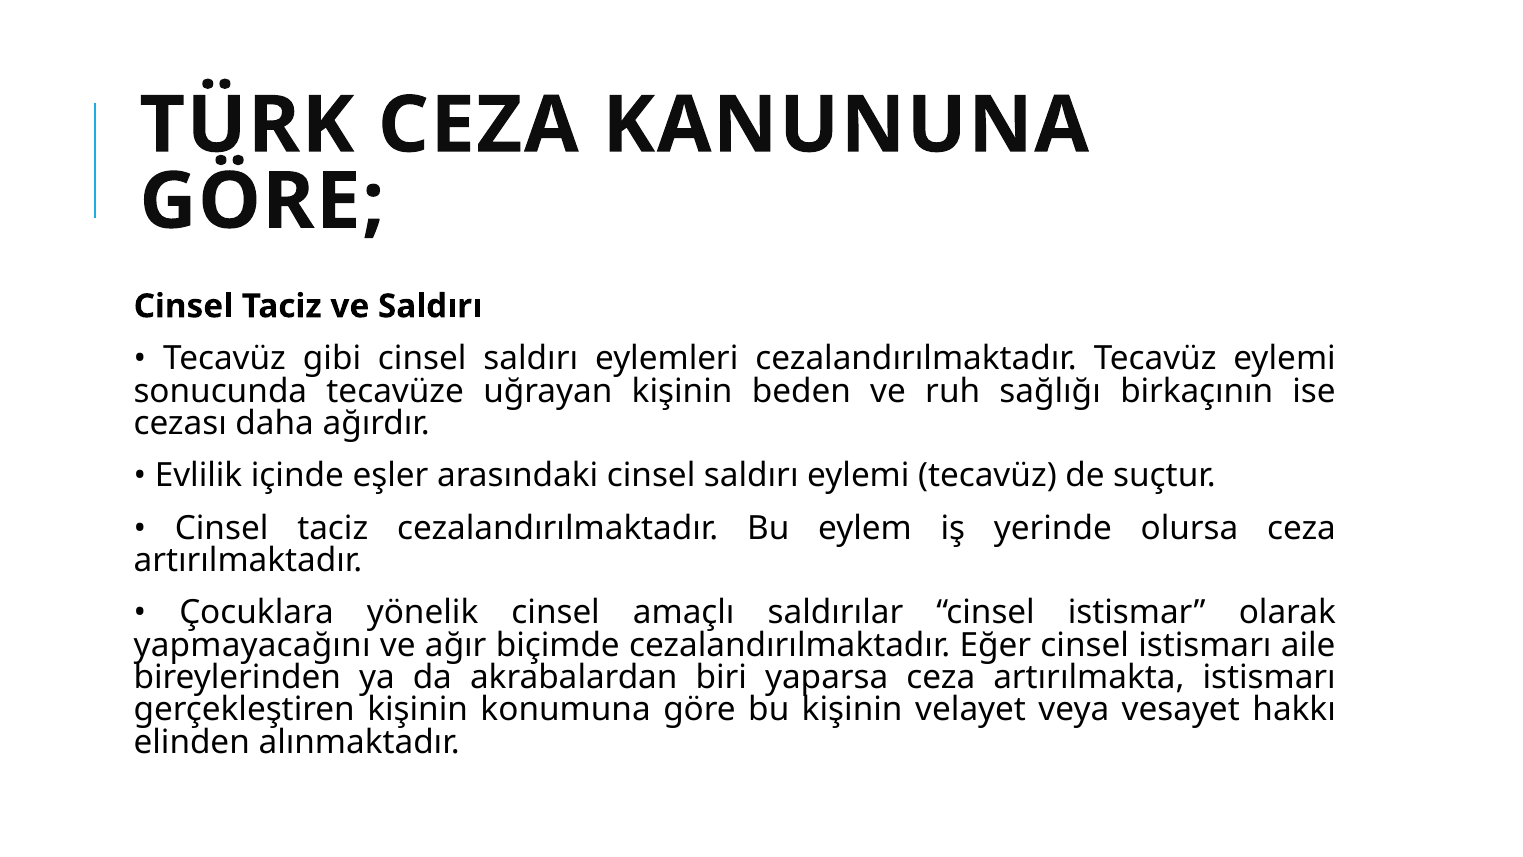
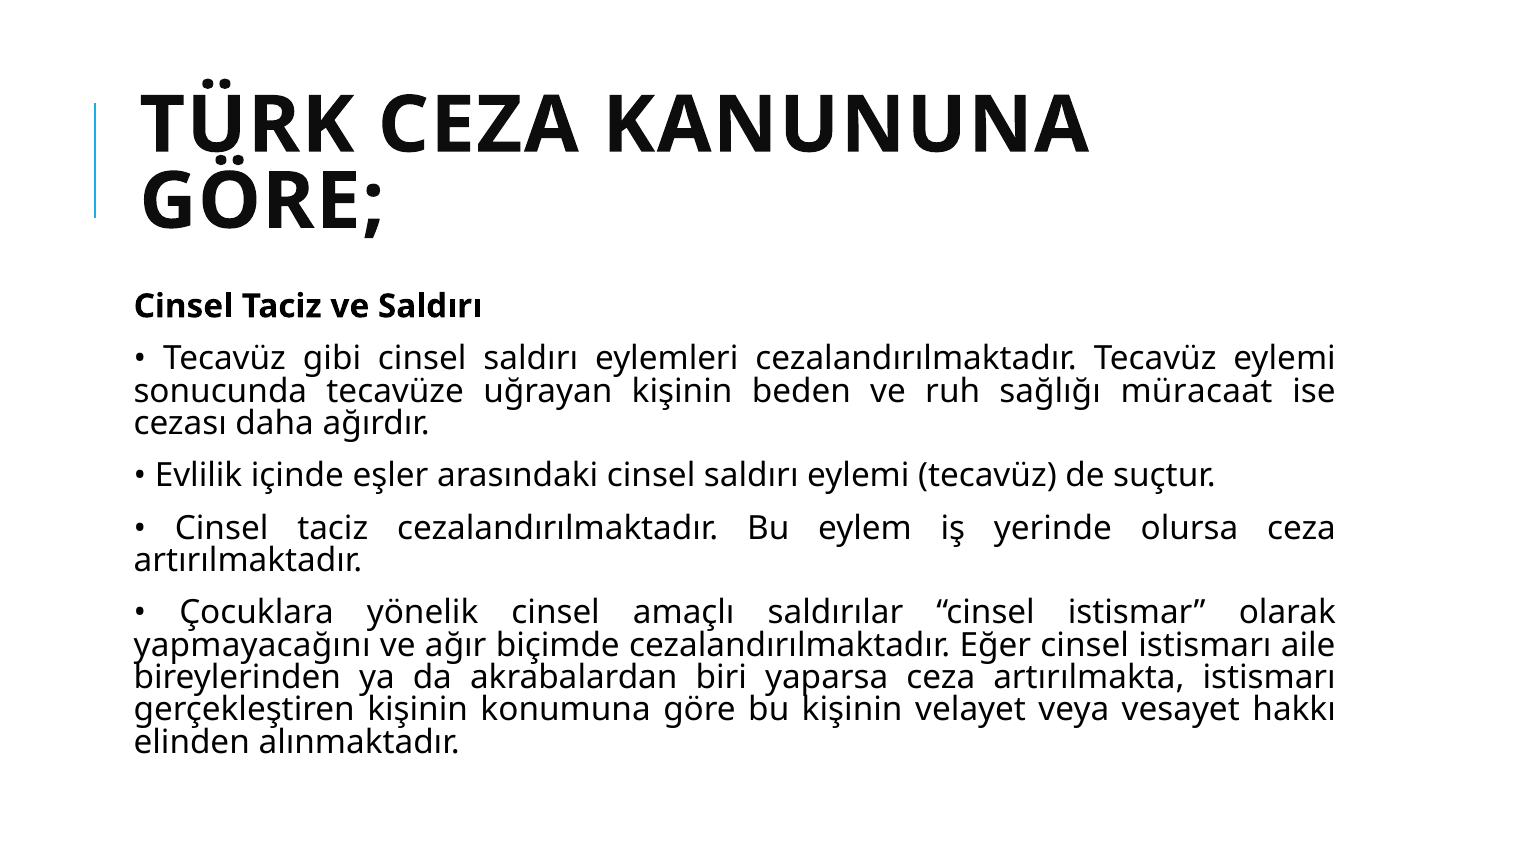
birkaçının: birkaçının -> müracaat (1196, 391)
